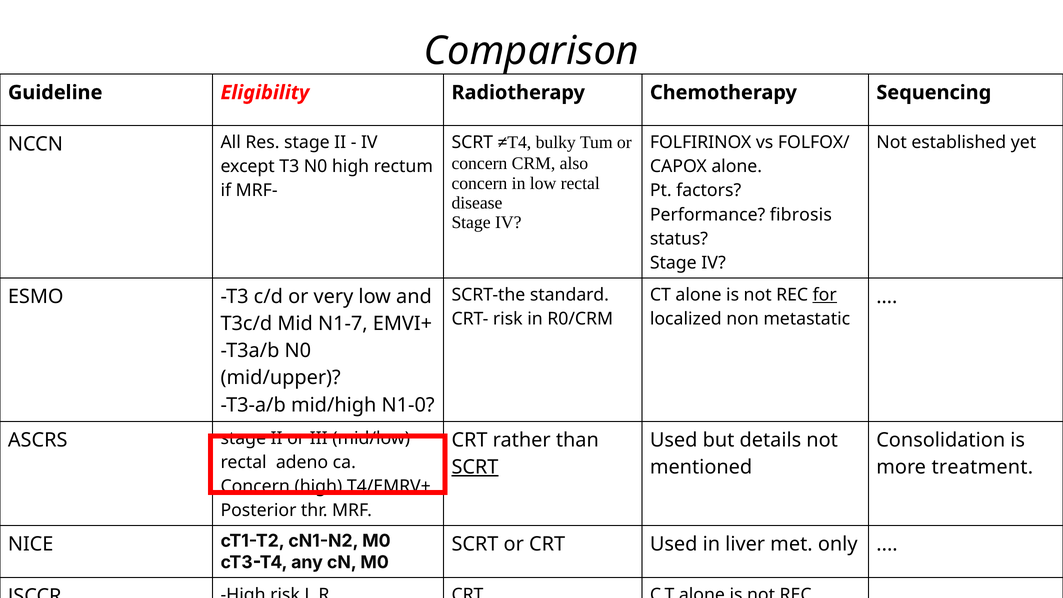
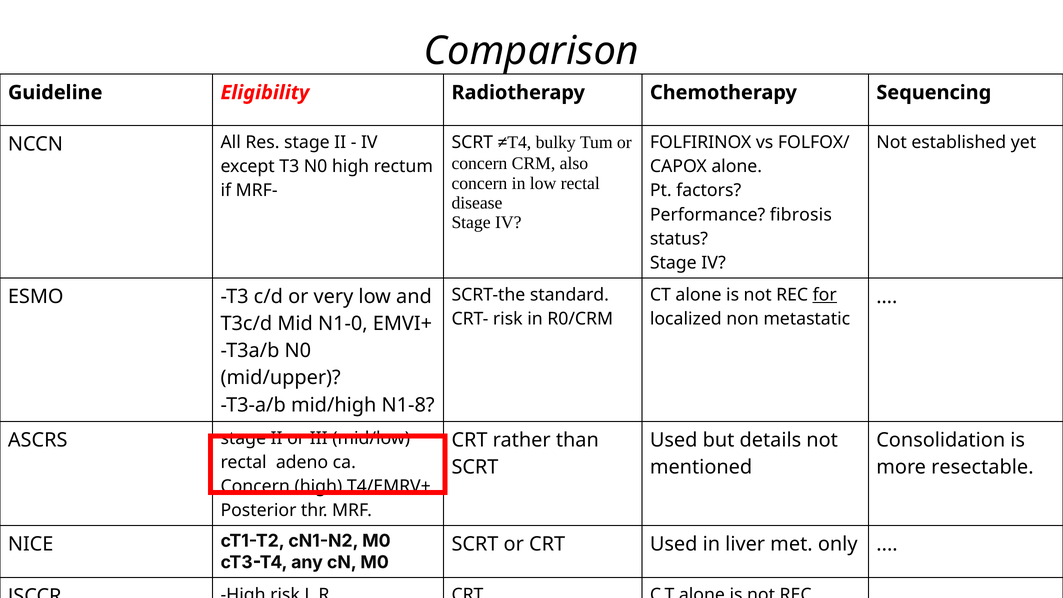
N1-7: N1-7 -> N1-0 (343, 324)
N1-0: N1-0 -> N1-8 (408, 405)
SCRT underline: present -> none (475, 467)
treatment: treatment -> resectable (982, 467)
